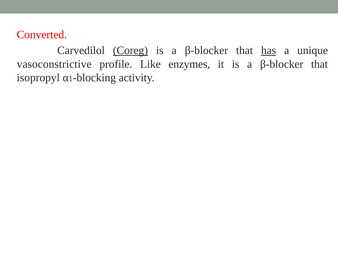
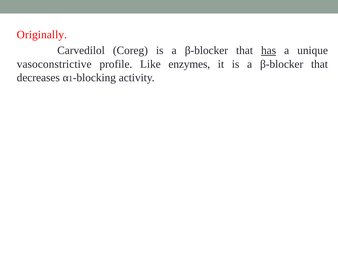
Converted: Converted -> Originally (42, 35)
Coreg underline: present -> none (130, 50)
isopropyl: isopropyl -> decreases (38, 77)
